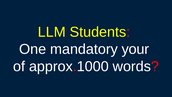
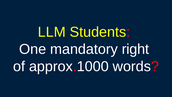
your: your -> right (135, 49)
